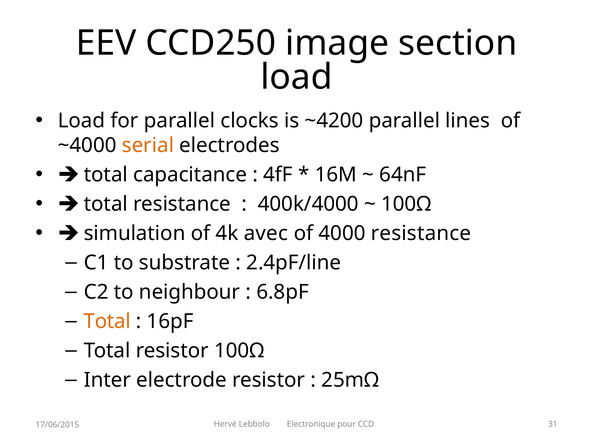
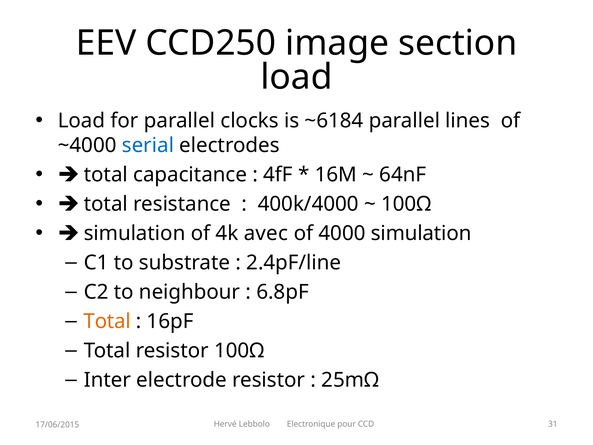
~4200: ~4200 -> ~6184 (334, 121)
serial colour: orange -> blue (148, 145)
4000 resistance: resistance -> simulation (421, 233)
